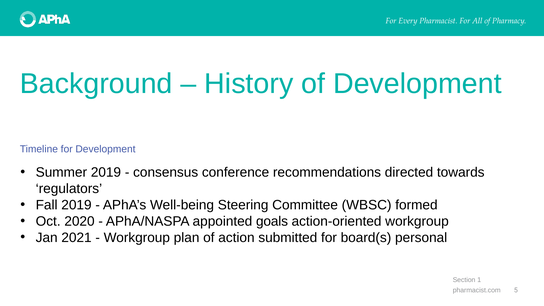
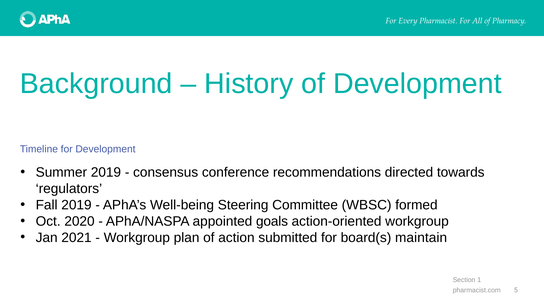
personal: personal -> maintain (421, 238)
